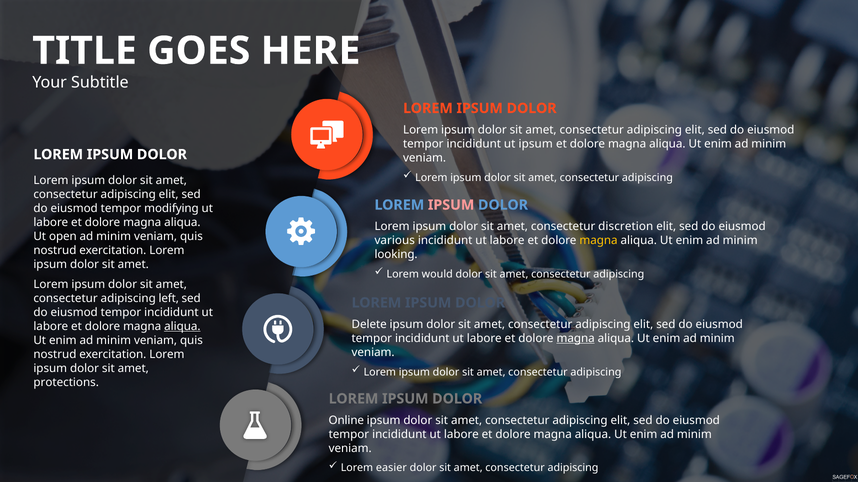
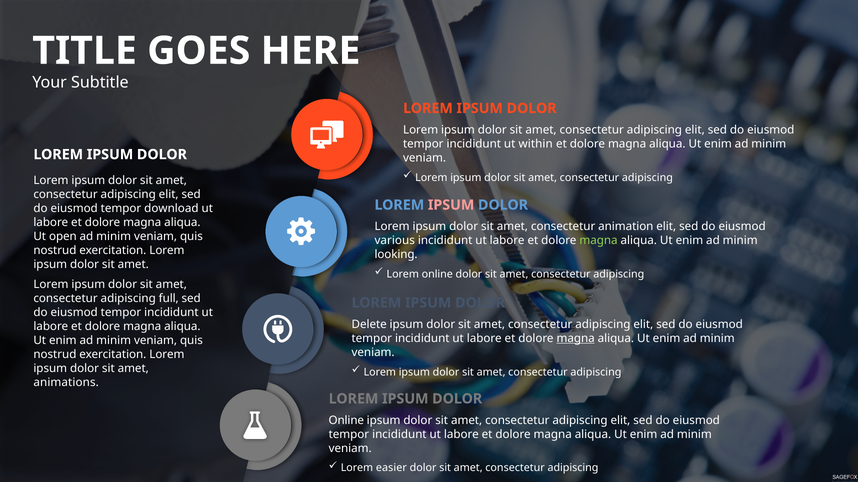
ut ipsum: ipsum -> within (536, 144)
modifying: modifying -> download (171, 209)
discretion: discretion -> animation (626, 227)
magna colour: yellow -> light green (599, 241)
Lorem would: would -> online (437, 275)
left: left -> full (169, 299)
aliqua underline: present -> none (182, 327)
protections: protections -> animations (66, 383)
